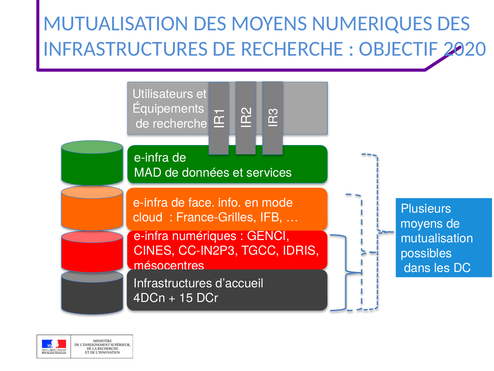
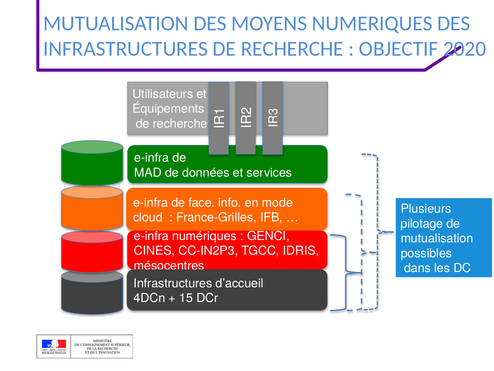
moyens: moyens -> pilotage (422, 223)
